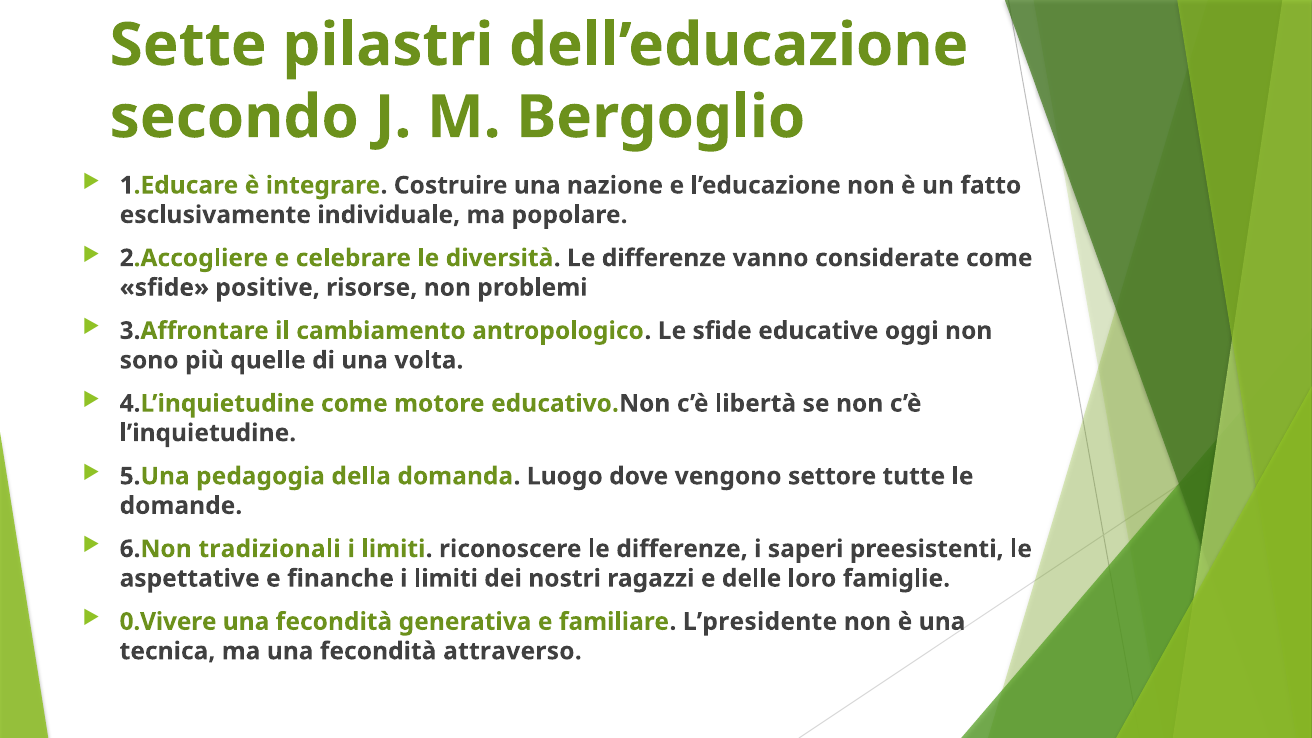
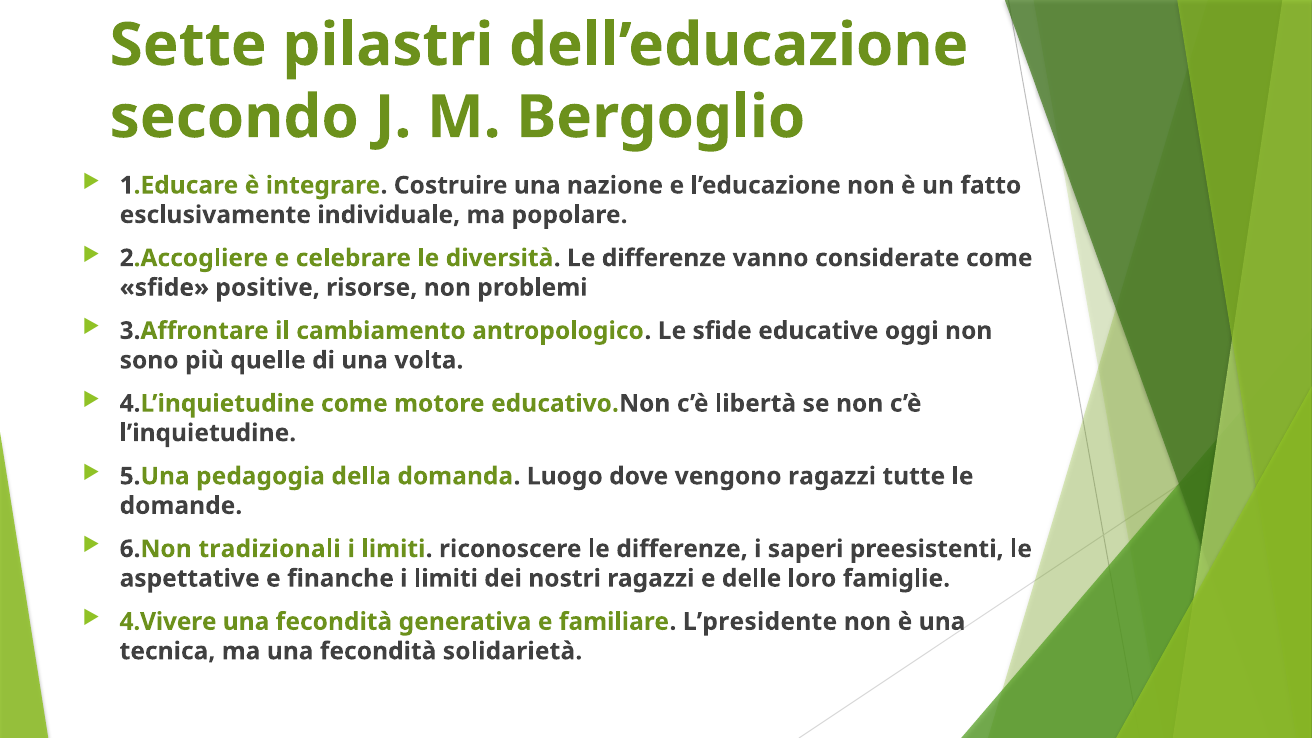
vengono settore: settore -> ragazzi (832, 476)
0.Vivere: 0.Vivere -> 4.Vivere (168, 622)
attraverso: attraverso -> solidarietà (512, 651)
